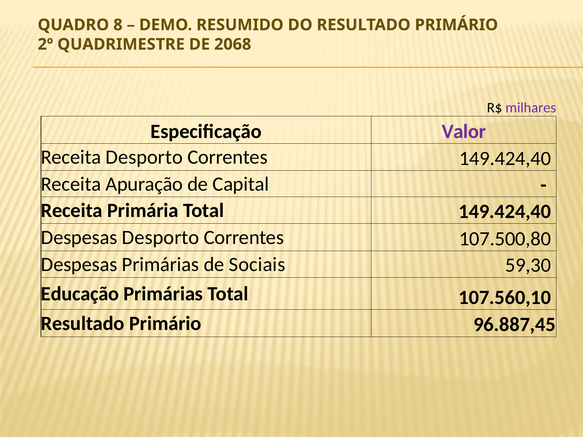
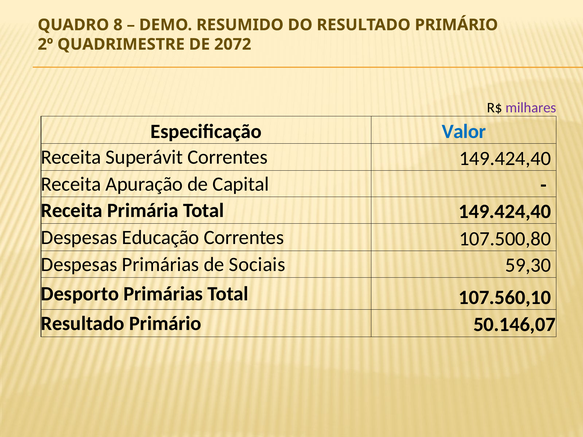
2068: 2068 -> 2072 (233, 44)
Valor colour: purple -> blue (464, 131)
Receita Desporto: Desporto -> Superávit (144, 157)
Despesas Desporto: Desporto -> Educação (161, 238)
Educação: Educação -> Desporto (80, 294)
96.887,45: 96.887,45 -> 50.146,07 (514, 325)
